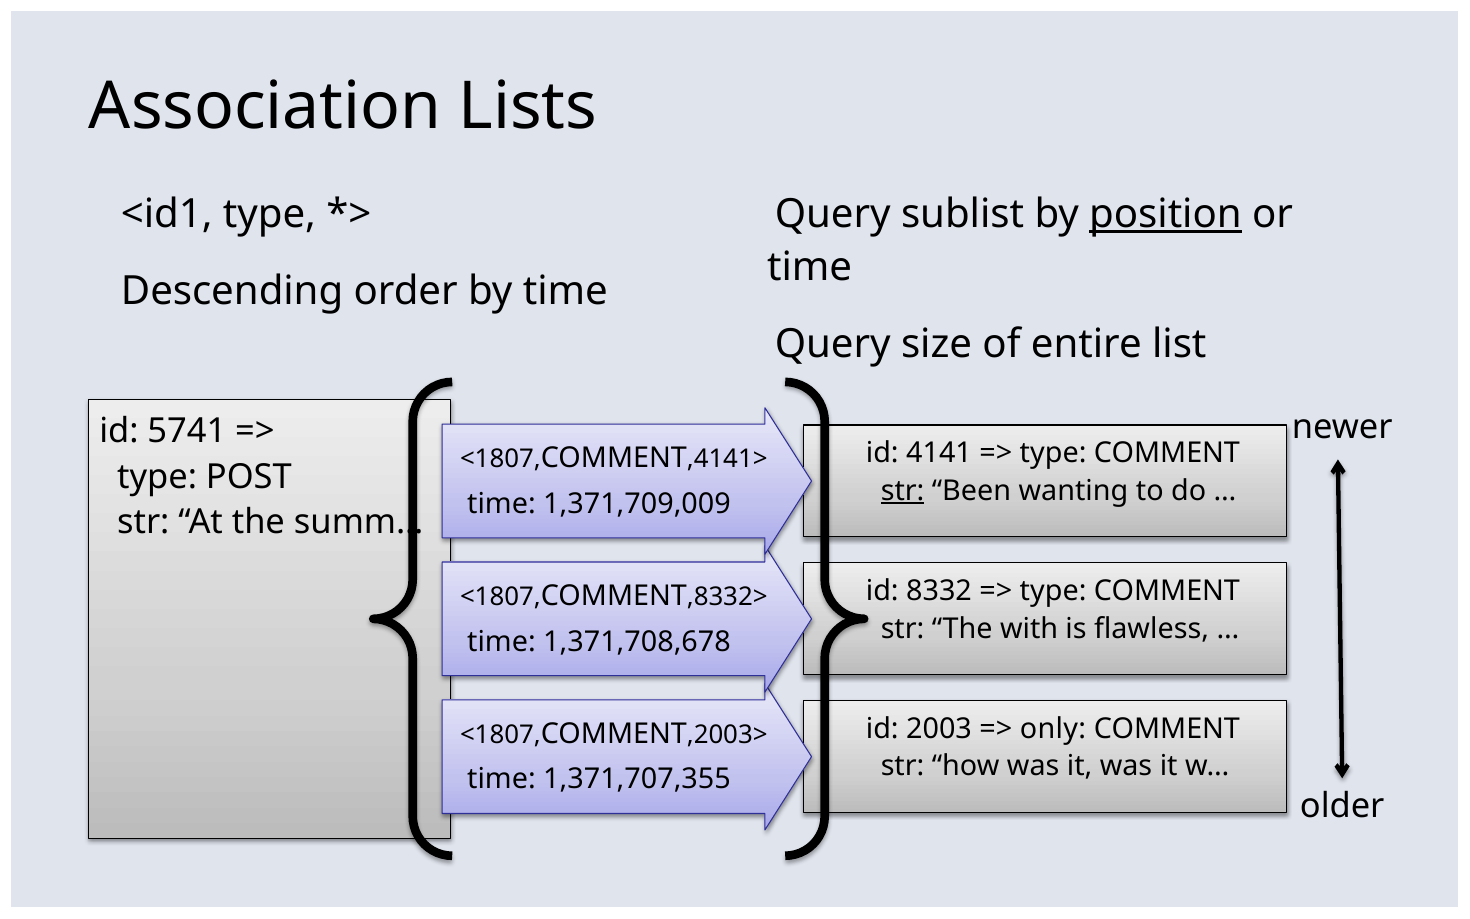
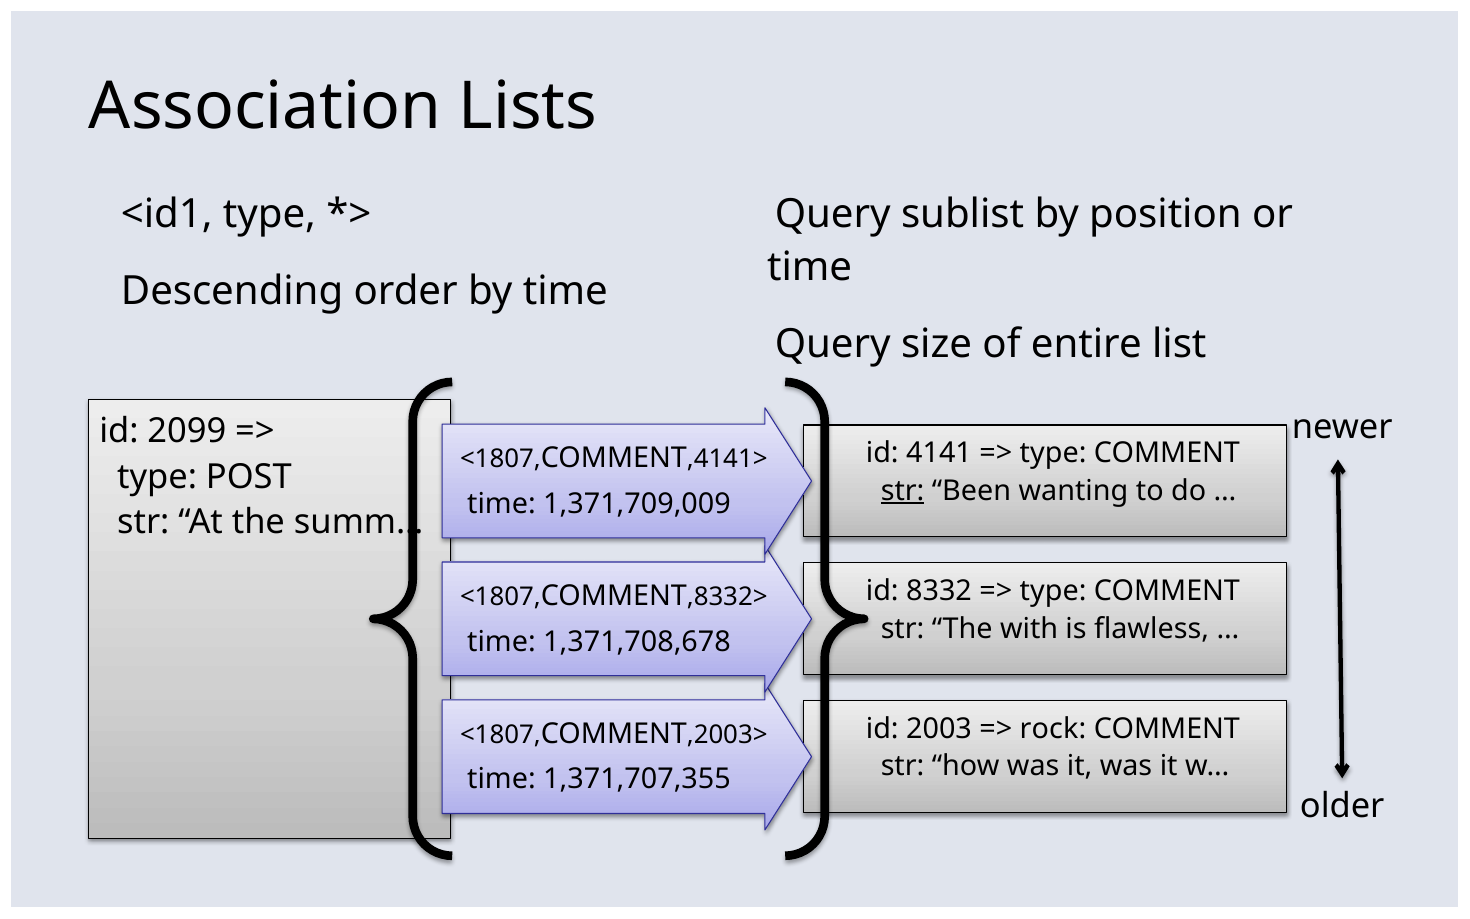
position underline: present -> none (1165, 214)
5741: 5741 -> 2099 (187, 431)
only: only -> rock (1053, 728)
